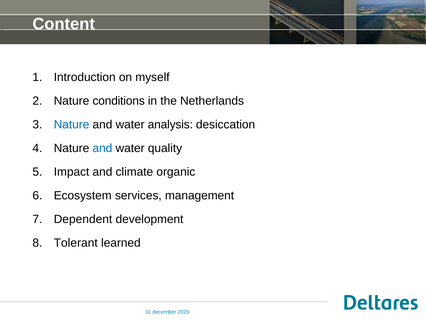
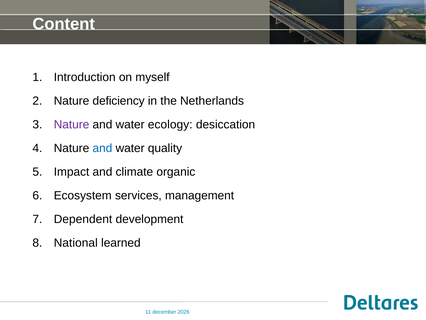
conditions: conditions -> deficiency (119, 101)
Nature colour: blue -> purple (72, 124)
analysis: analysis -> ecology (170, 124)
Tolerant: Tolerant -> National (76, 243)
